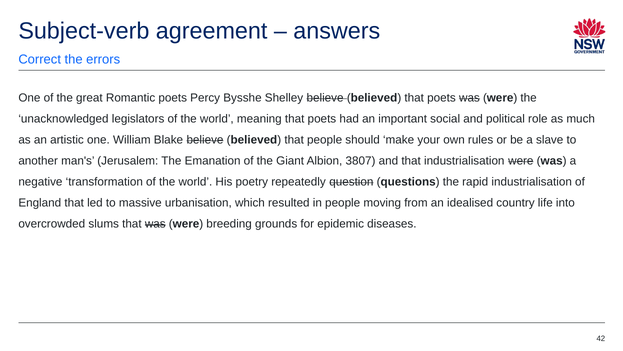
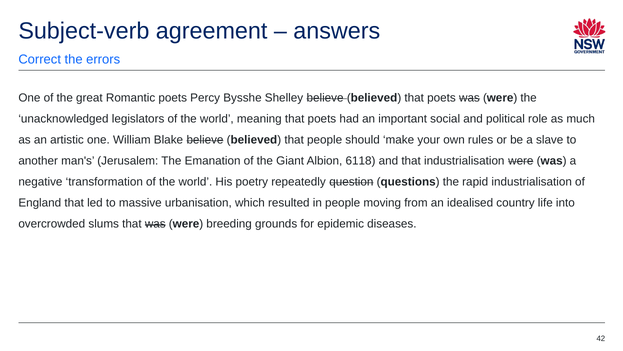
3807: 3807 -> 6118 (360, 161)
